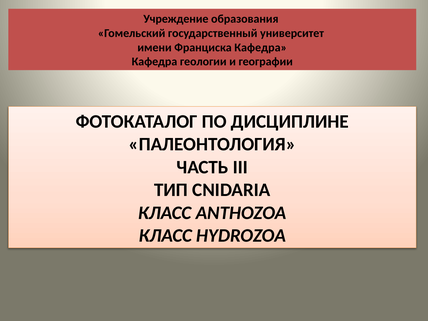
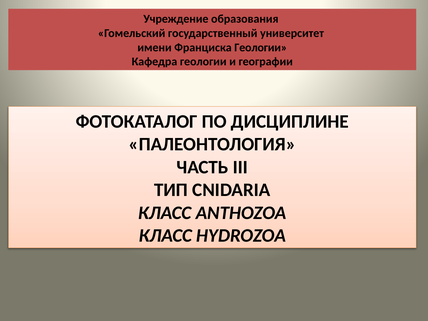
Франциска Кафедра: Кафедра -> Геологии (261, 47)
